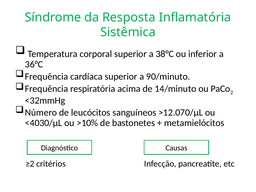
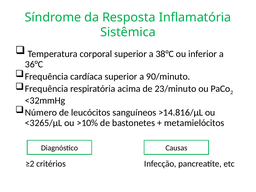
14/minuto: 14/minuto -> 23/minuto (175, 89)
>12.070/µL: >12.070/µL -> >14.816/µL (181, 113)
<4030/µL: <4030/µL -> <3265/µL (44, 123)
